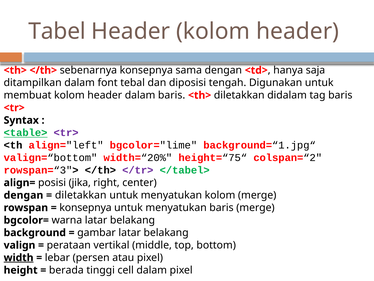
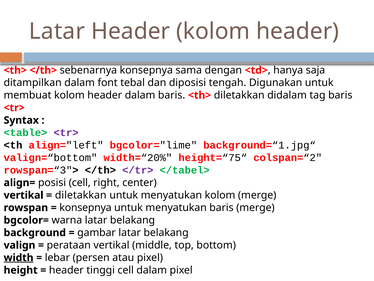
Tabel: Tabel -> Latar (57, 31)
<table> underline: present -> none (26, 133)
posisi jika: jika -> cell (80, 182)
dengan: dengan -> vertikal (24, 195)
berada: berada -> header (66, 270)
